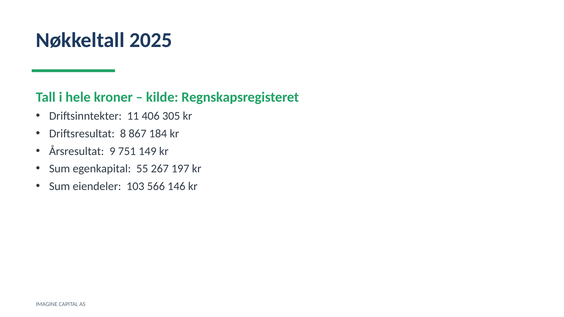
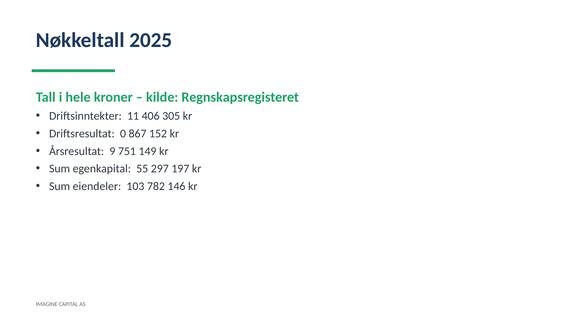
8: 8 -> 0 (123, 134)
184: 184 -> 152 (158, 134)
267: 267 -> 297 (160, 169)
566: 566 -> 782 (156, 187)
